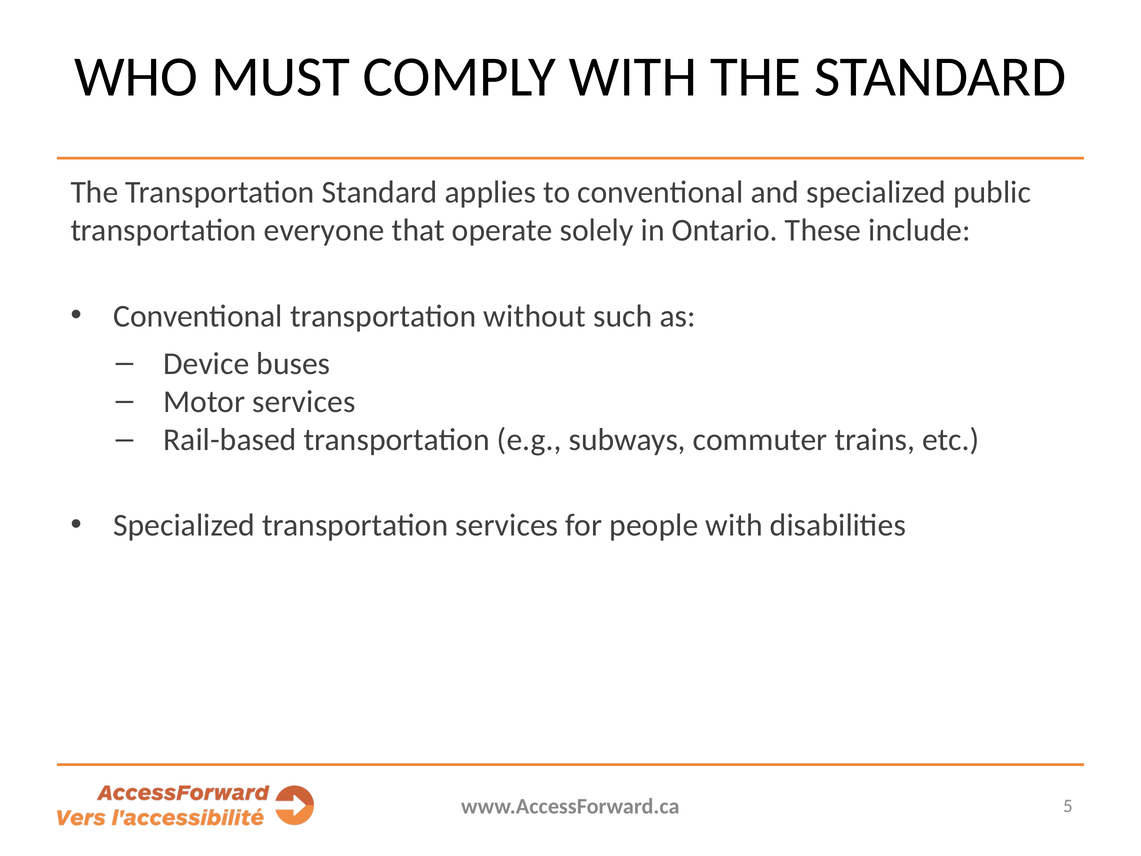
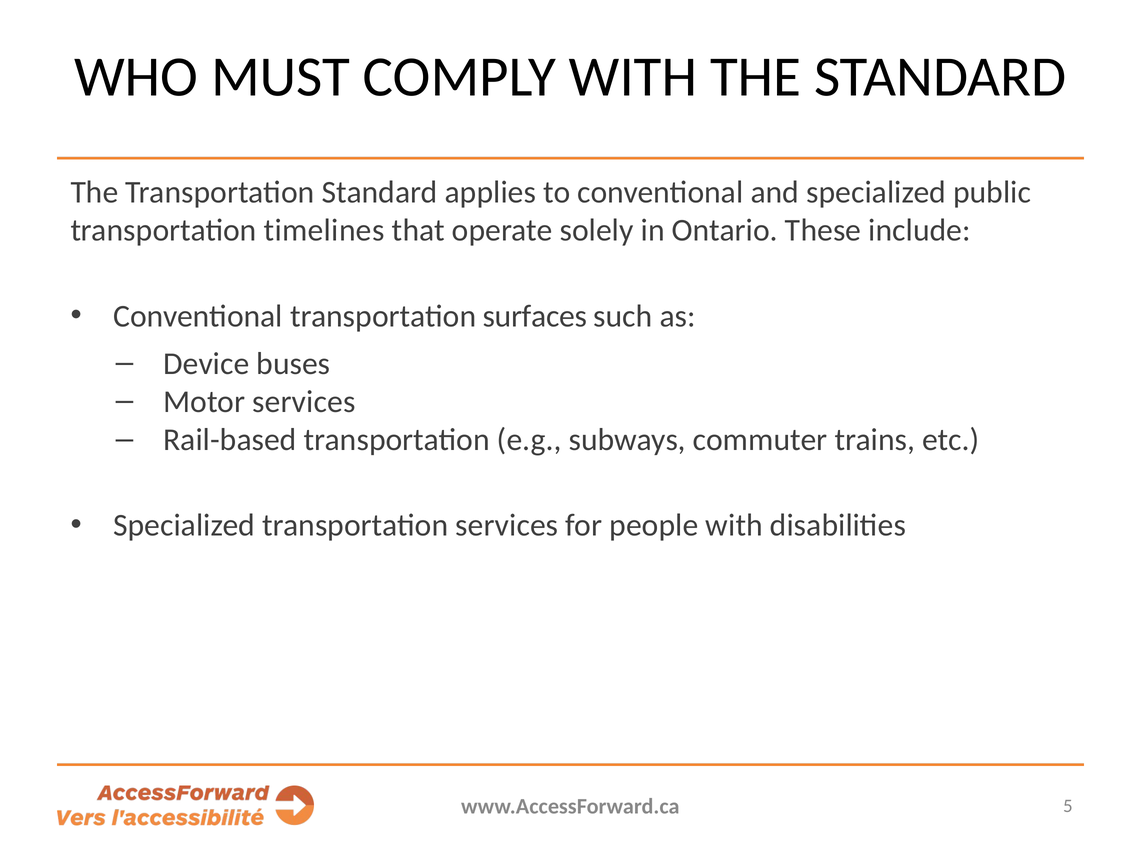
everyone: everyone -> timelines (324, 230)
without: without -> surfaces (535, 316)
